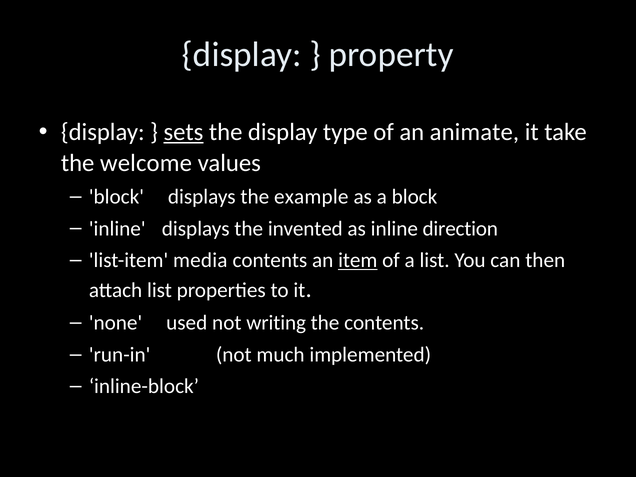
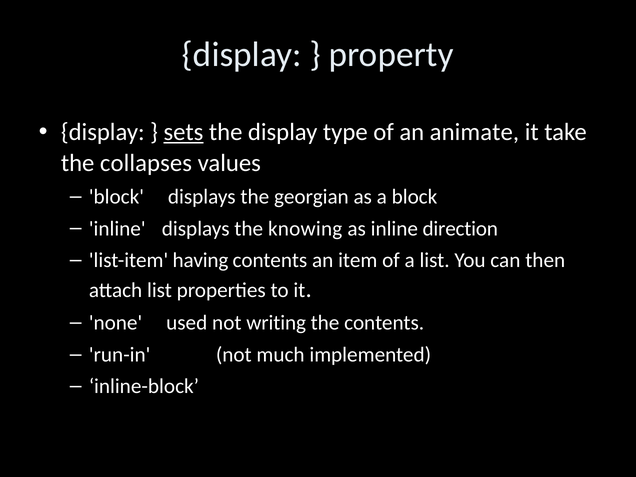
welcome: welcome -> collapses (146, 163)
example: example -> georgian (311, 197)
invented: invented -> knowing (305, 229)
media: media -> having (200, 260)
item underline: present -> none (358, 260)
